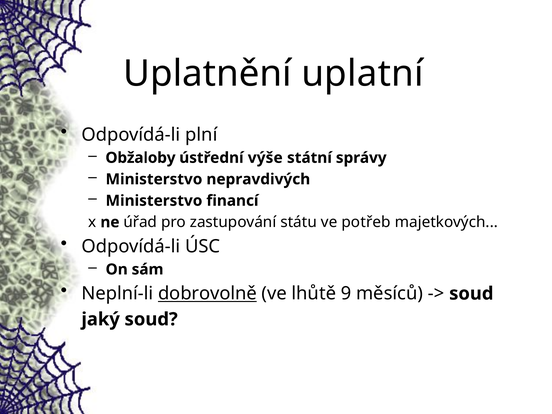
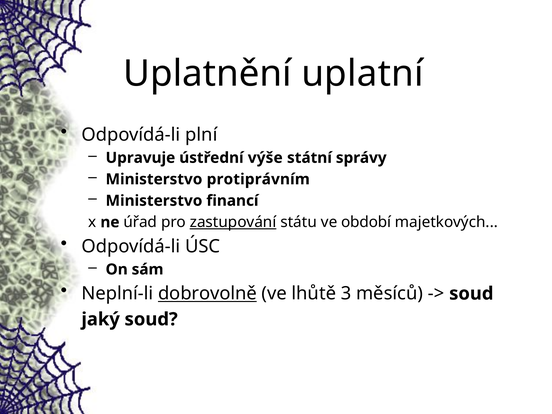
Obžaloby: Obžaloby -> Upravuje (140, 158)
nepravdivých: nepravdivých -> protiprávním (258, 179)
zastupování underline: none -> present (233, 222)
potřeb: potřeb -> období (366, 222)
9: 9 -> 3 (346, 294)
